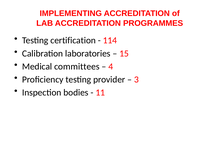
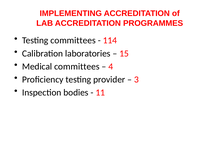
Testing certification: certification -> committees (73, 40)
